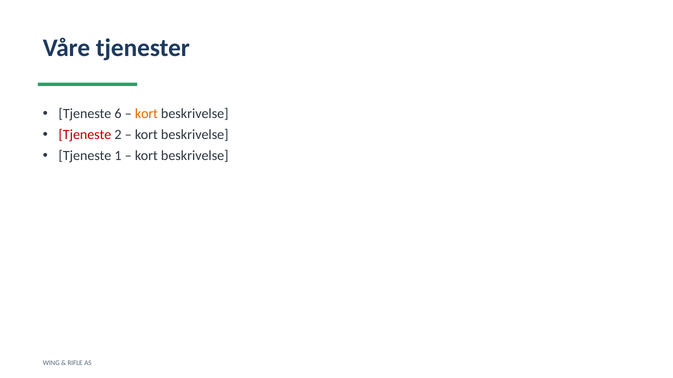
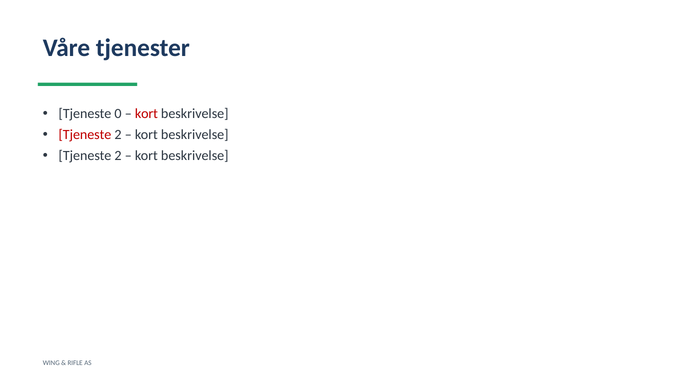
6: 6 -> 0 (118, 114)
kort colour: orange -> red (146, 114)
1: 1 -> 2 (118, 156)
